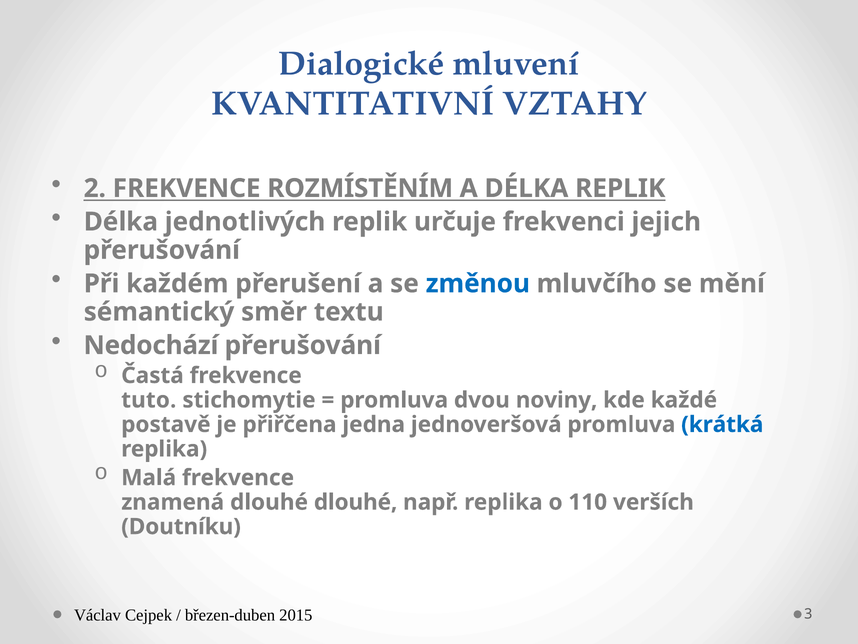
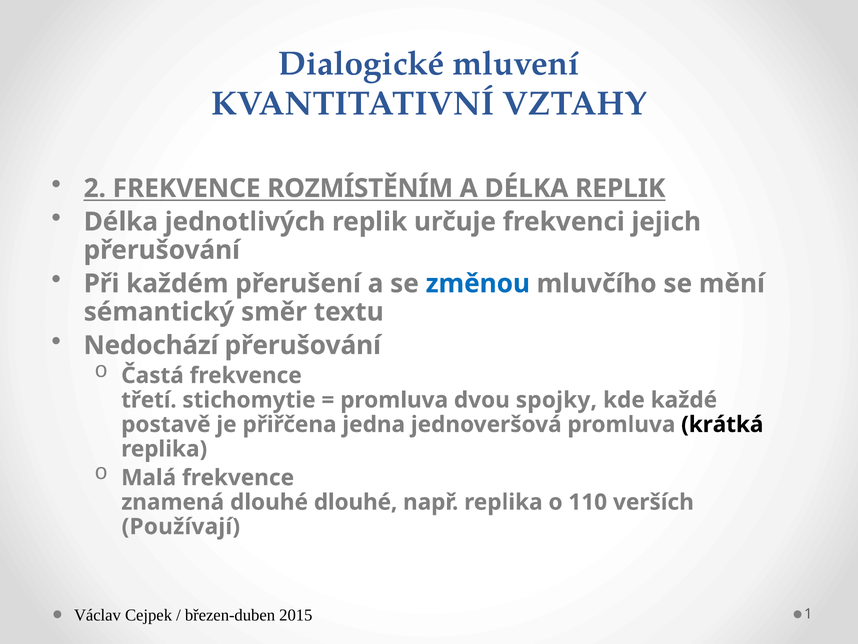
tuto: tuto -> třetí (149, 400)
noviny: noviny -> spojky (556, 400)
krátká colour: blue -> black (722, 424)
Doutníku: Doutníku -> Používají (181, 526)
3: 3 -> 1 (808, 613)
